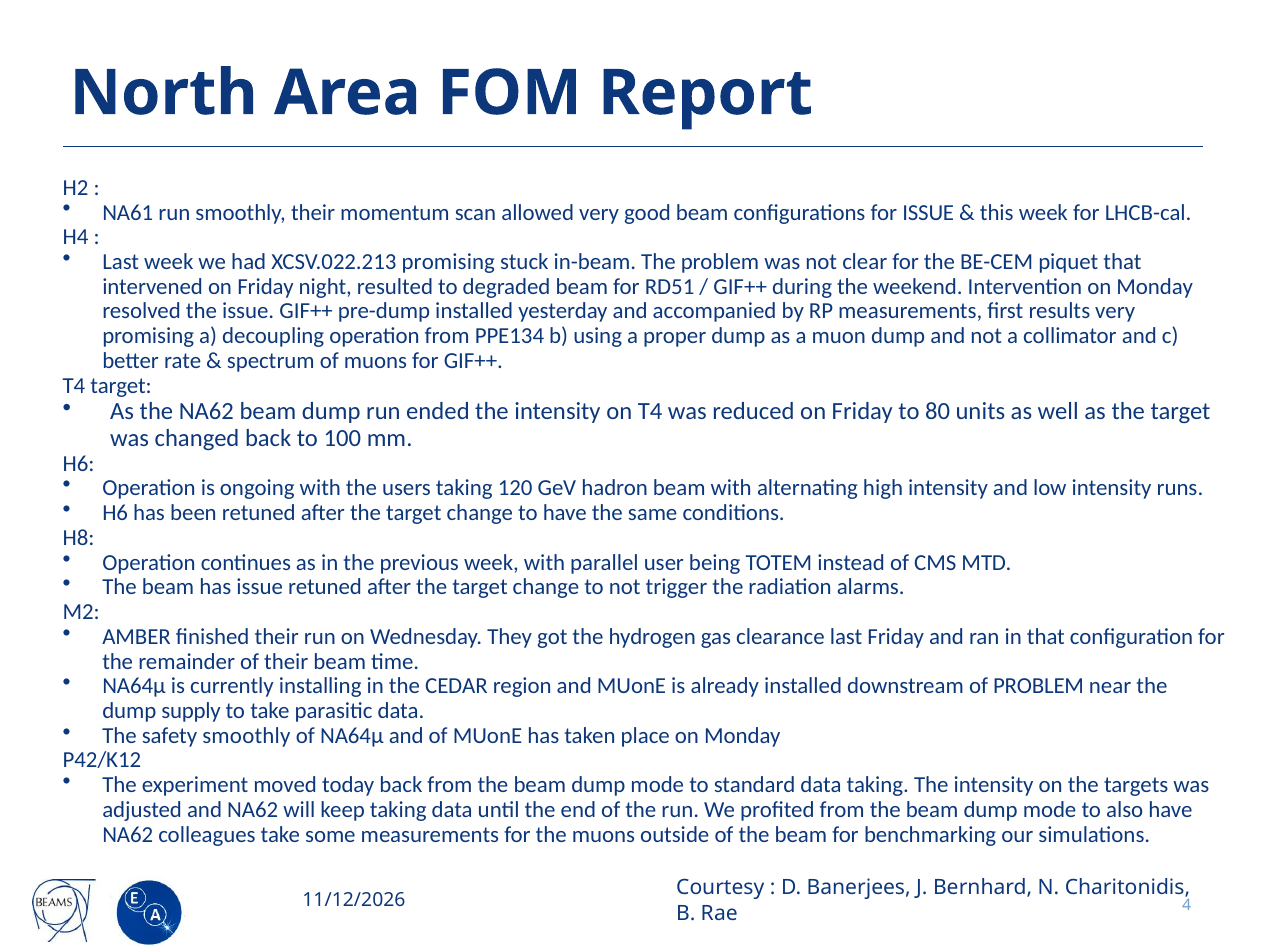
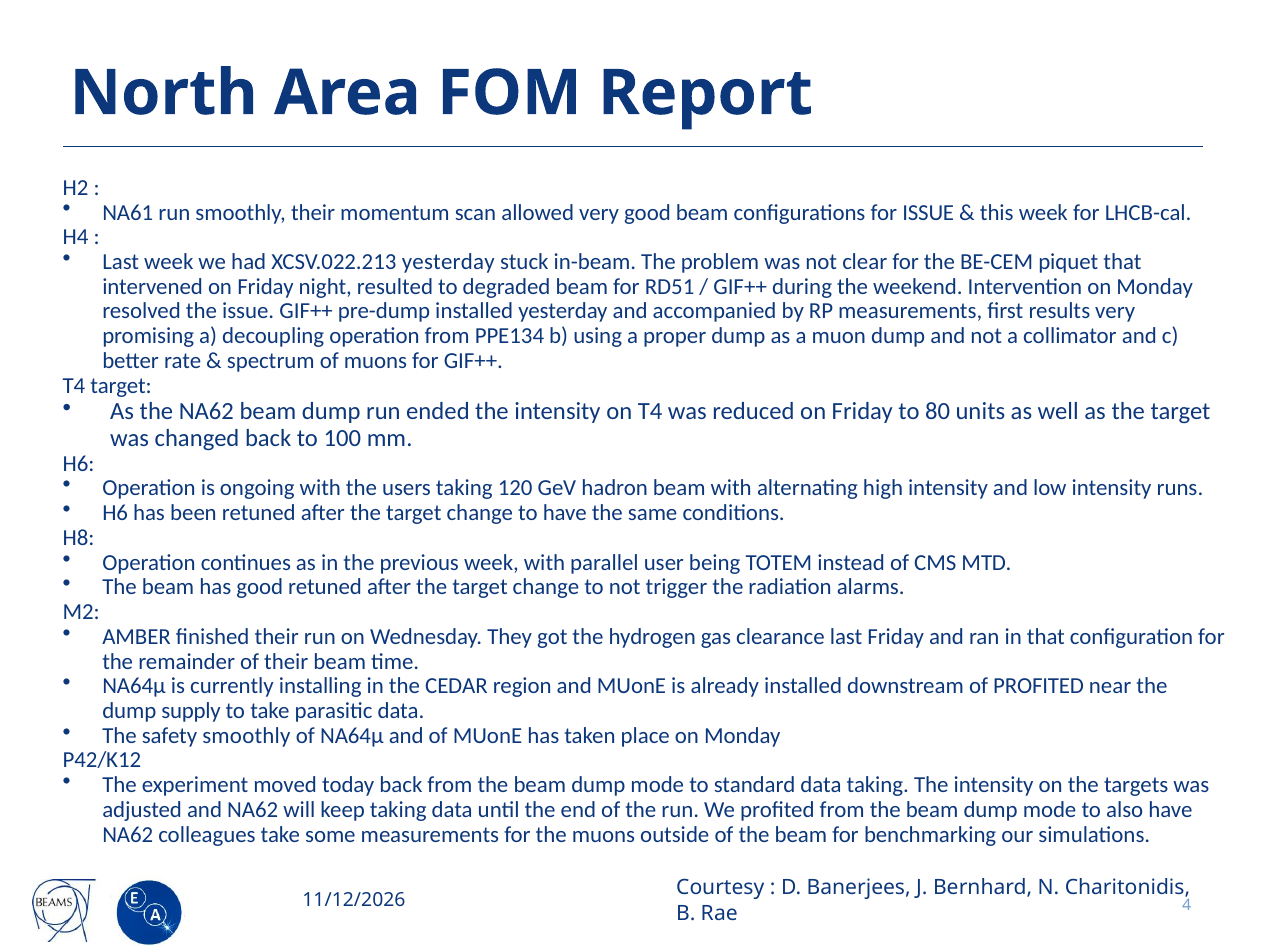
XCSV.022.213 promising: promising -> yesterday (448, 262)
has issue: issue -> good (260, 587)
of PROBLEM: PROBLEM -> PROFITED (1039, 686)
